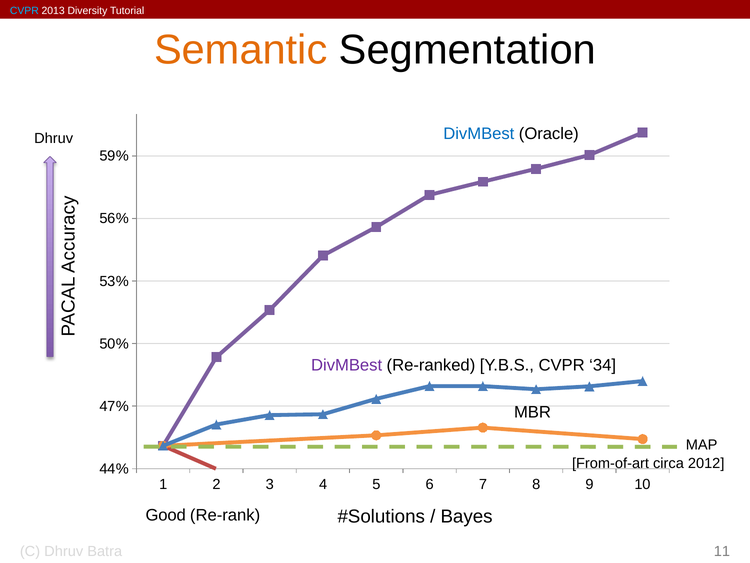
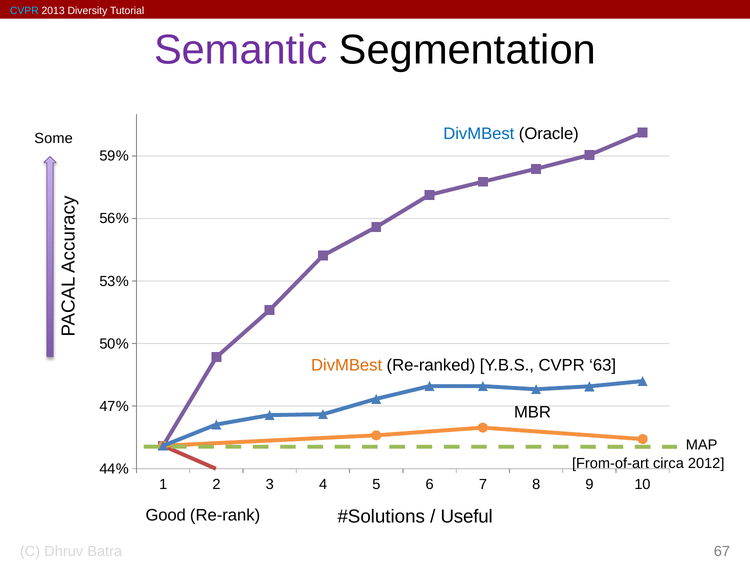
Semantic colour: orange -> purple (241, 50)
Dhruv: Dhruv -> Some (54, 138)
DivMBest colour: purple -> orange (347, 365)
34: 34 -> 63 (603, 365)
Bayes: Bayes -> Useful (467, 516)
11: 11 -> 67 (722, 551)
